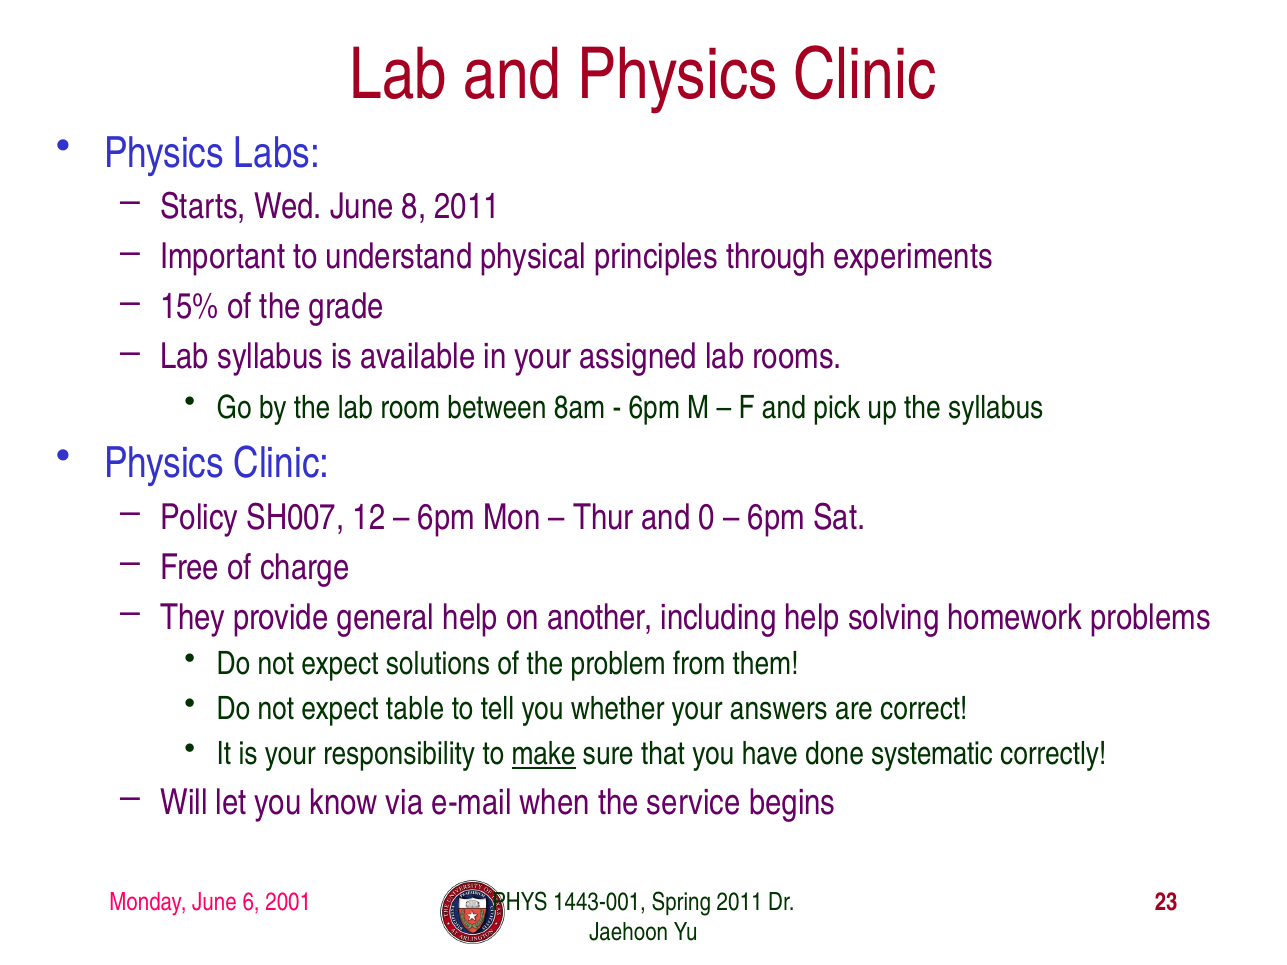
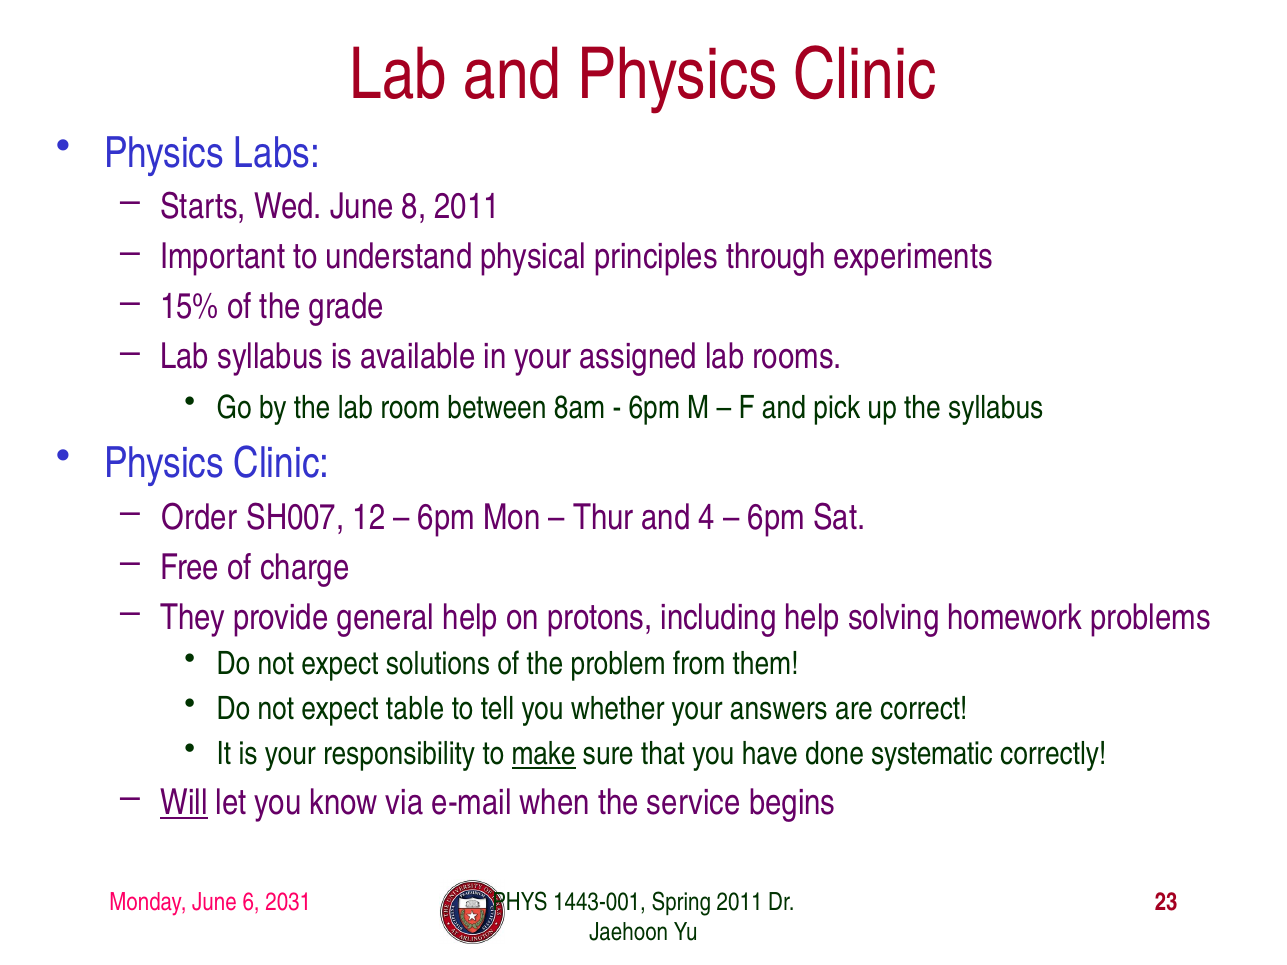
Policy: Policy -> Order (199, 517)
0: 0 -> 4 (707, 517)
another: another -> protons (600, 617)
Will underline: none -> present (184, 803)
2001: 2001 -> 2031 (288, 903)
